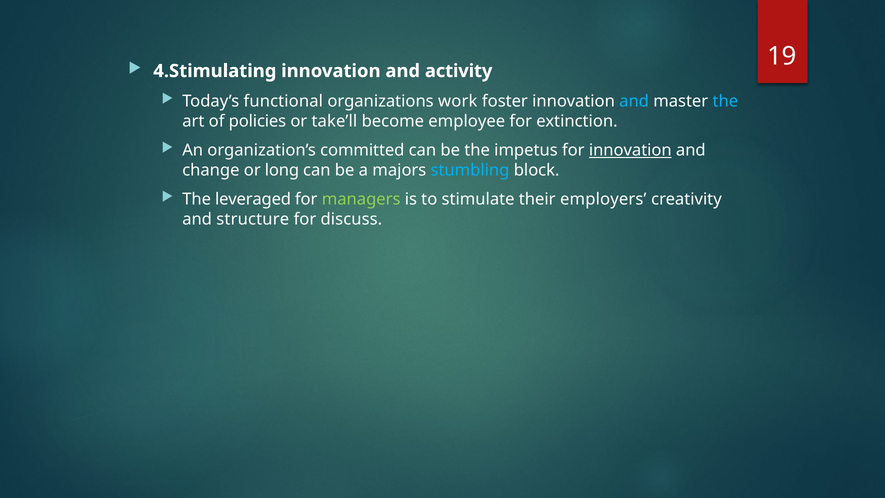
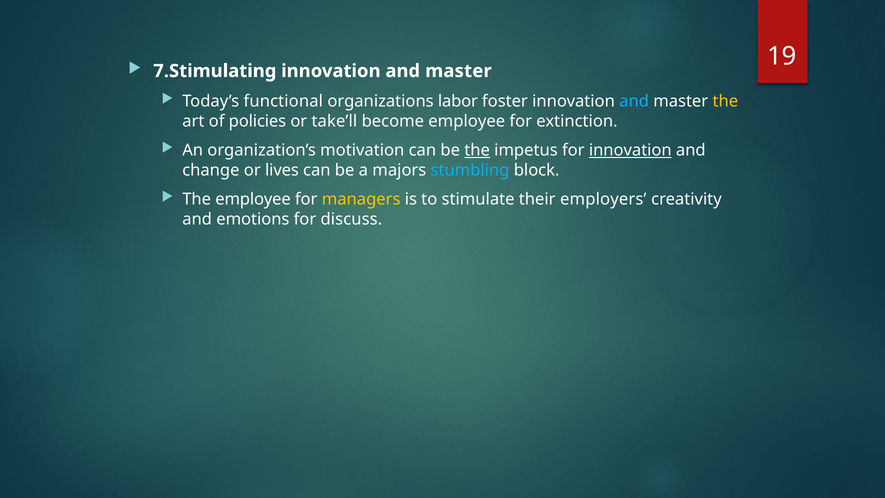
4.Stimulating: 4.Stimulating -> 7.Stimulating (215, 71)
activity: activity -> master (458, 71)
work: work -> labor (458, 101)
the colour: light blue -> yellow (725, 101)
committed: committed -> motivation (362, 150)
the underline: none -> present (477, 150)
long: long -> lives (282, 170)
The leveraged: leveraged -> employee (253, 199)
managers colour: light green -> yellow (361, 199)
structure: structure -> emotions (253, 219)
